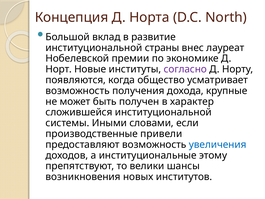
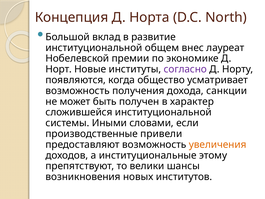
страны: страны -> общем (162, 48)
крупные: крупные -> санкции (227, 91)
увеличения colour: blue -> orange (218, 144)
